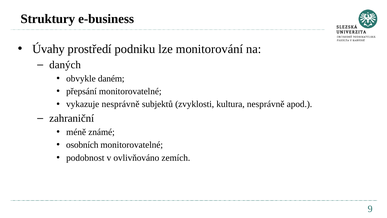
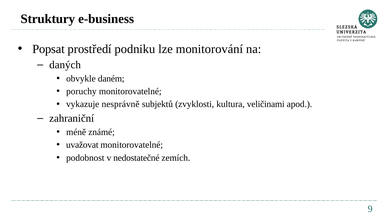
Úvahy: Úvahy -> Popsat (49, 49)
přepsání: přepsání -> poruchy (81, 91)
kultura nesprávně: nesprávně -> veličinami (266, 104)
osobních: osobních -> uvažovat (82, 145)
ovlivňováno: ovlivňováno -> nedostatečné (136, 158)
